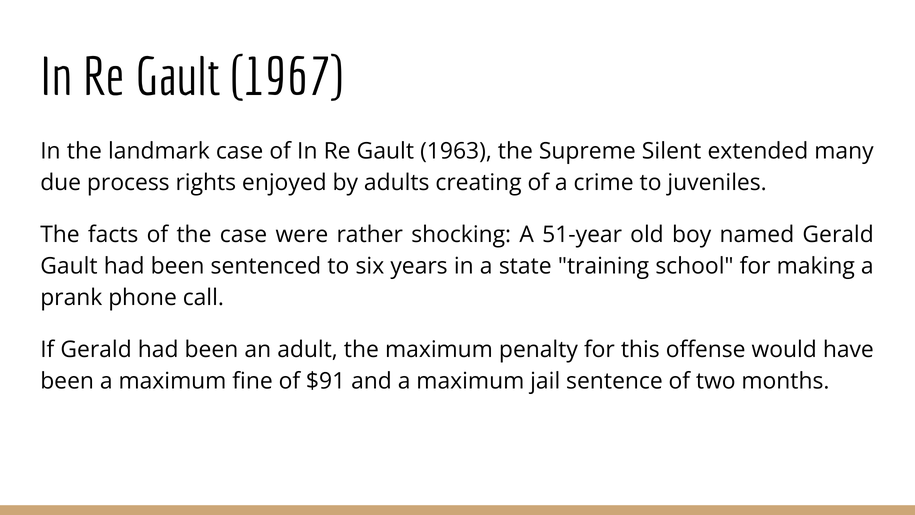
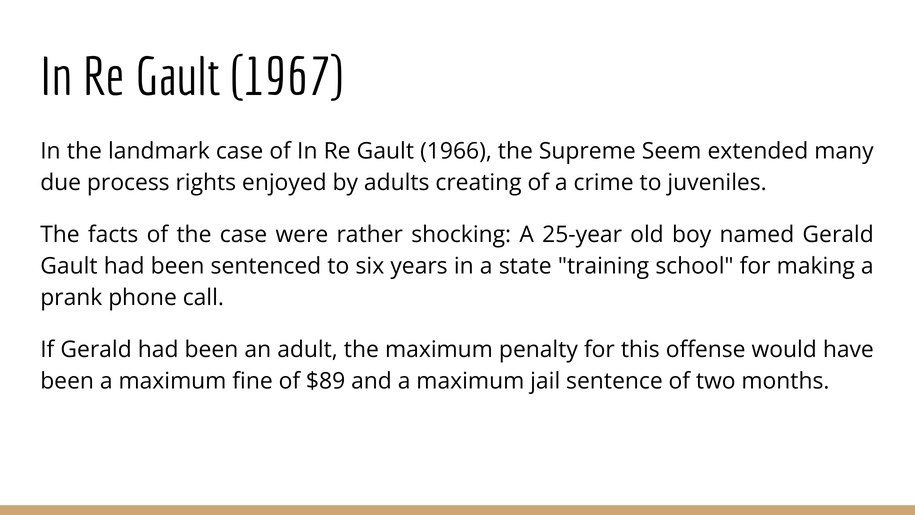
1963: 1963 -> 1966 (456, 151)
Silent: Silent -> Seem (672, 151)
51-year: 51-year -> 25-year (582, 235)
$91: $91 -> $89 (326, 381)
